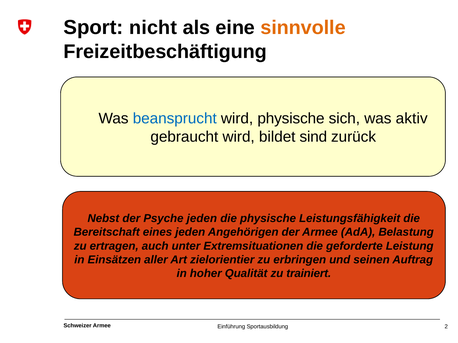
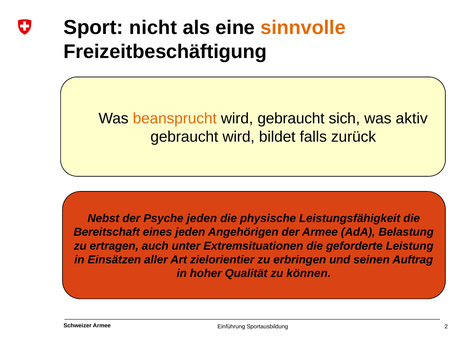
beansprucht colour: blue -> orange (175, 119)
wird physische: physische -> gebraucht (291, 119)
sind: sind -> falls (313, 137)
zu trainiert: trainiert -> können (309, 274)
